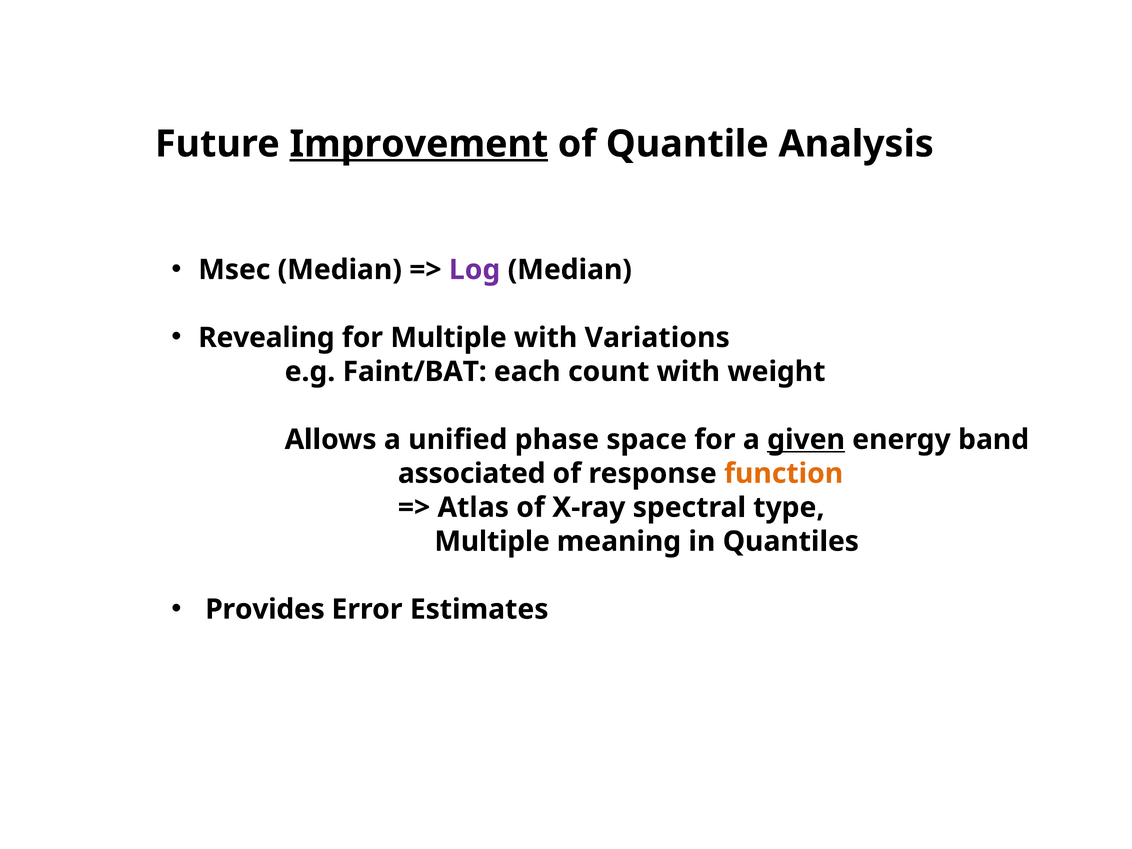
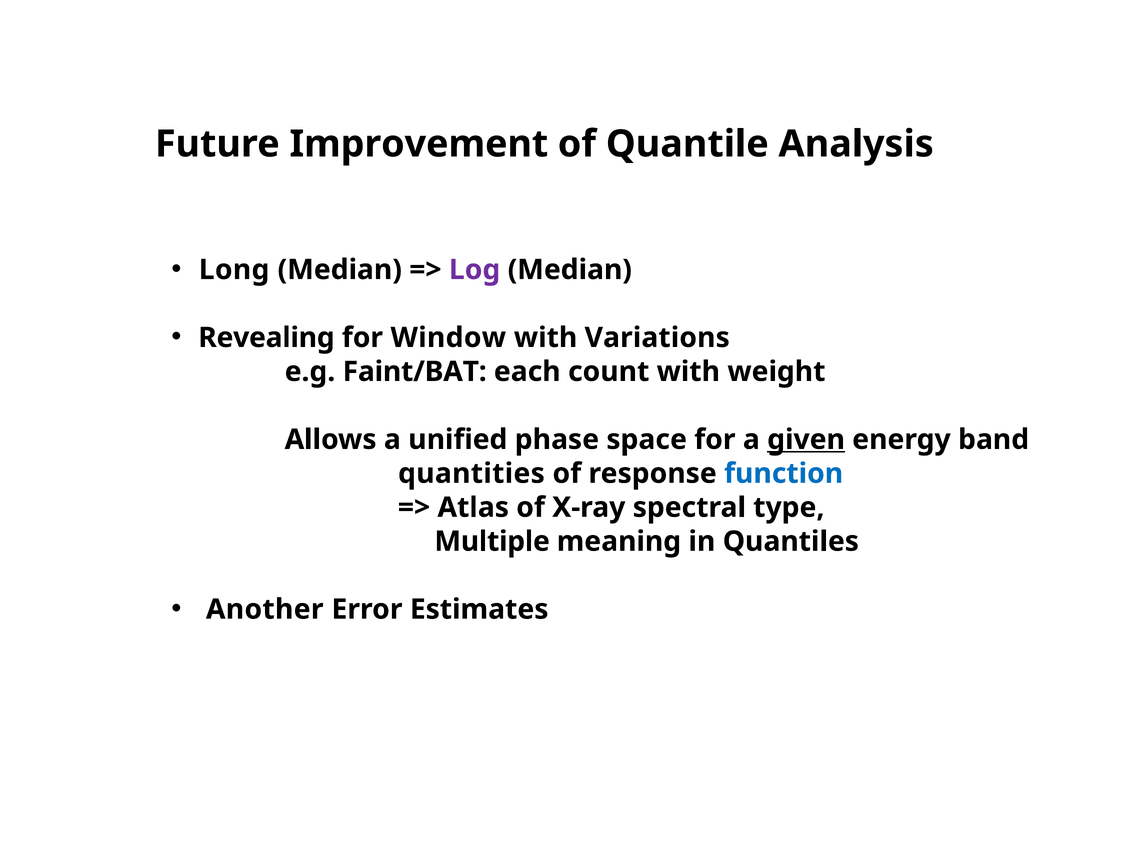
Improvement underline: present -> none (419, 144)
Msec: Msec -> Long (234, 270)
for Multiple: Multiple -> Window (448, 338)
associated: associated -> quantities (471, 473)
function colour: orange -> blue (784, 473)
Provides: Provides -> Another (265, 609)
